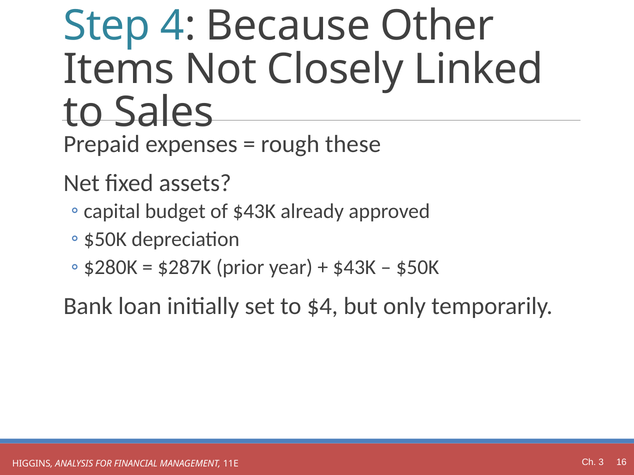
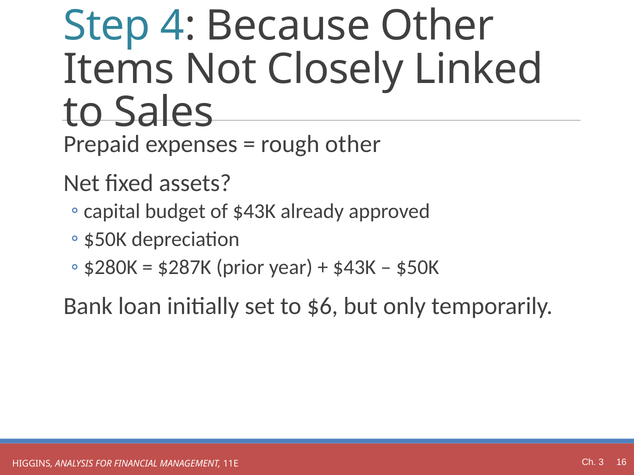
rough these: these -> other (353, 144)
$4: $4 -> $6 (322, 307)
